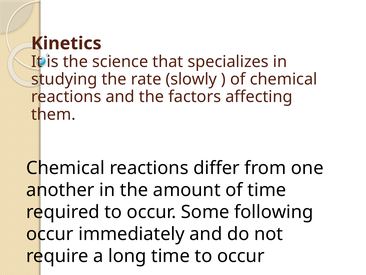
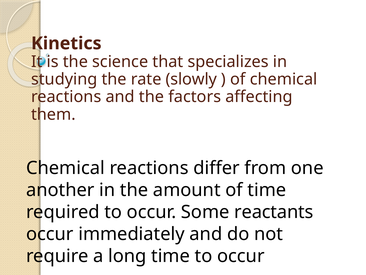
following: following -> reactants (274, 212)
